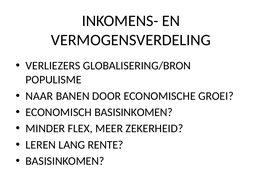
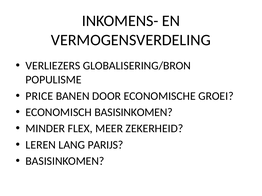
NAAR: NAAR -> PRICE (39, 96)
RENTE: RENTE -> PARIJS (106, 145)
